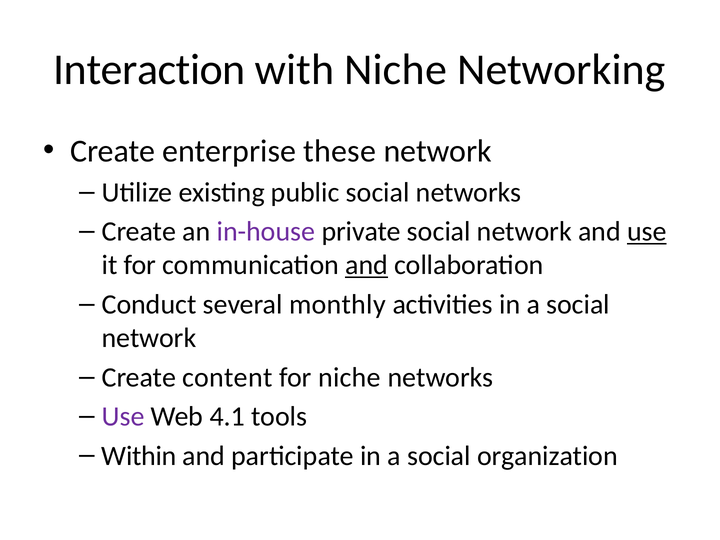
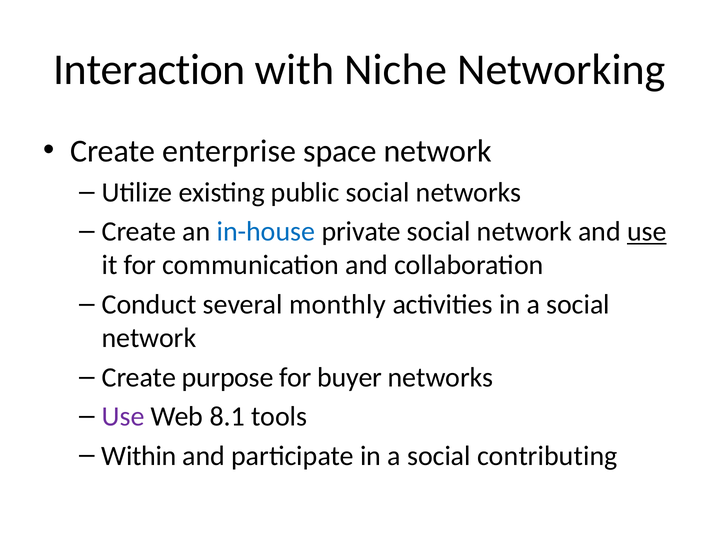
these: these -> space (340, 151)
in-house colour: purple -> blue (266, 232)
and underline: present -> none (367, 265)
content: content -> purpose (228, 377)
for niche: niche -> buyer (350, 377)
4.1: 4.1 -> 8.1 (227, 417)
organization: organization -> contributing (547, 456)
